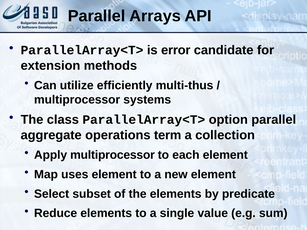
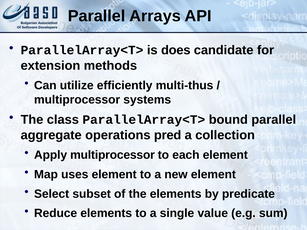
error: error -> does (176, 50)
option: option -> bound (228, 120)
term: term -> pred (168, 135)
